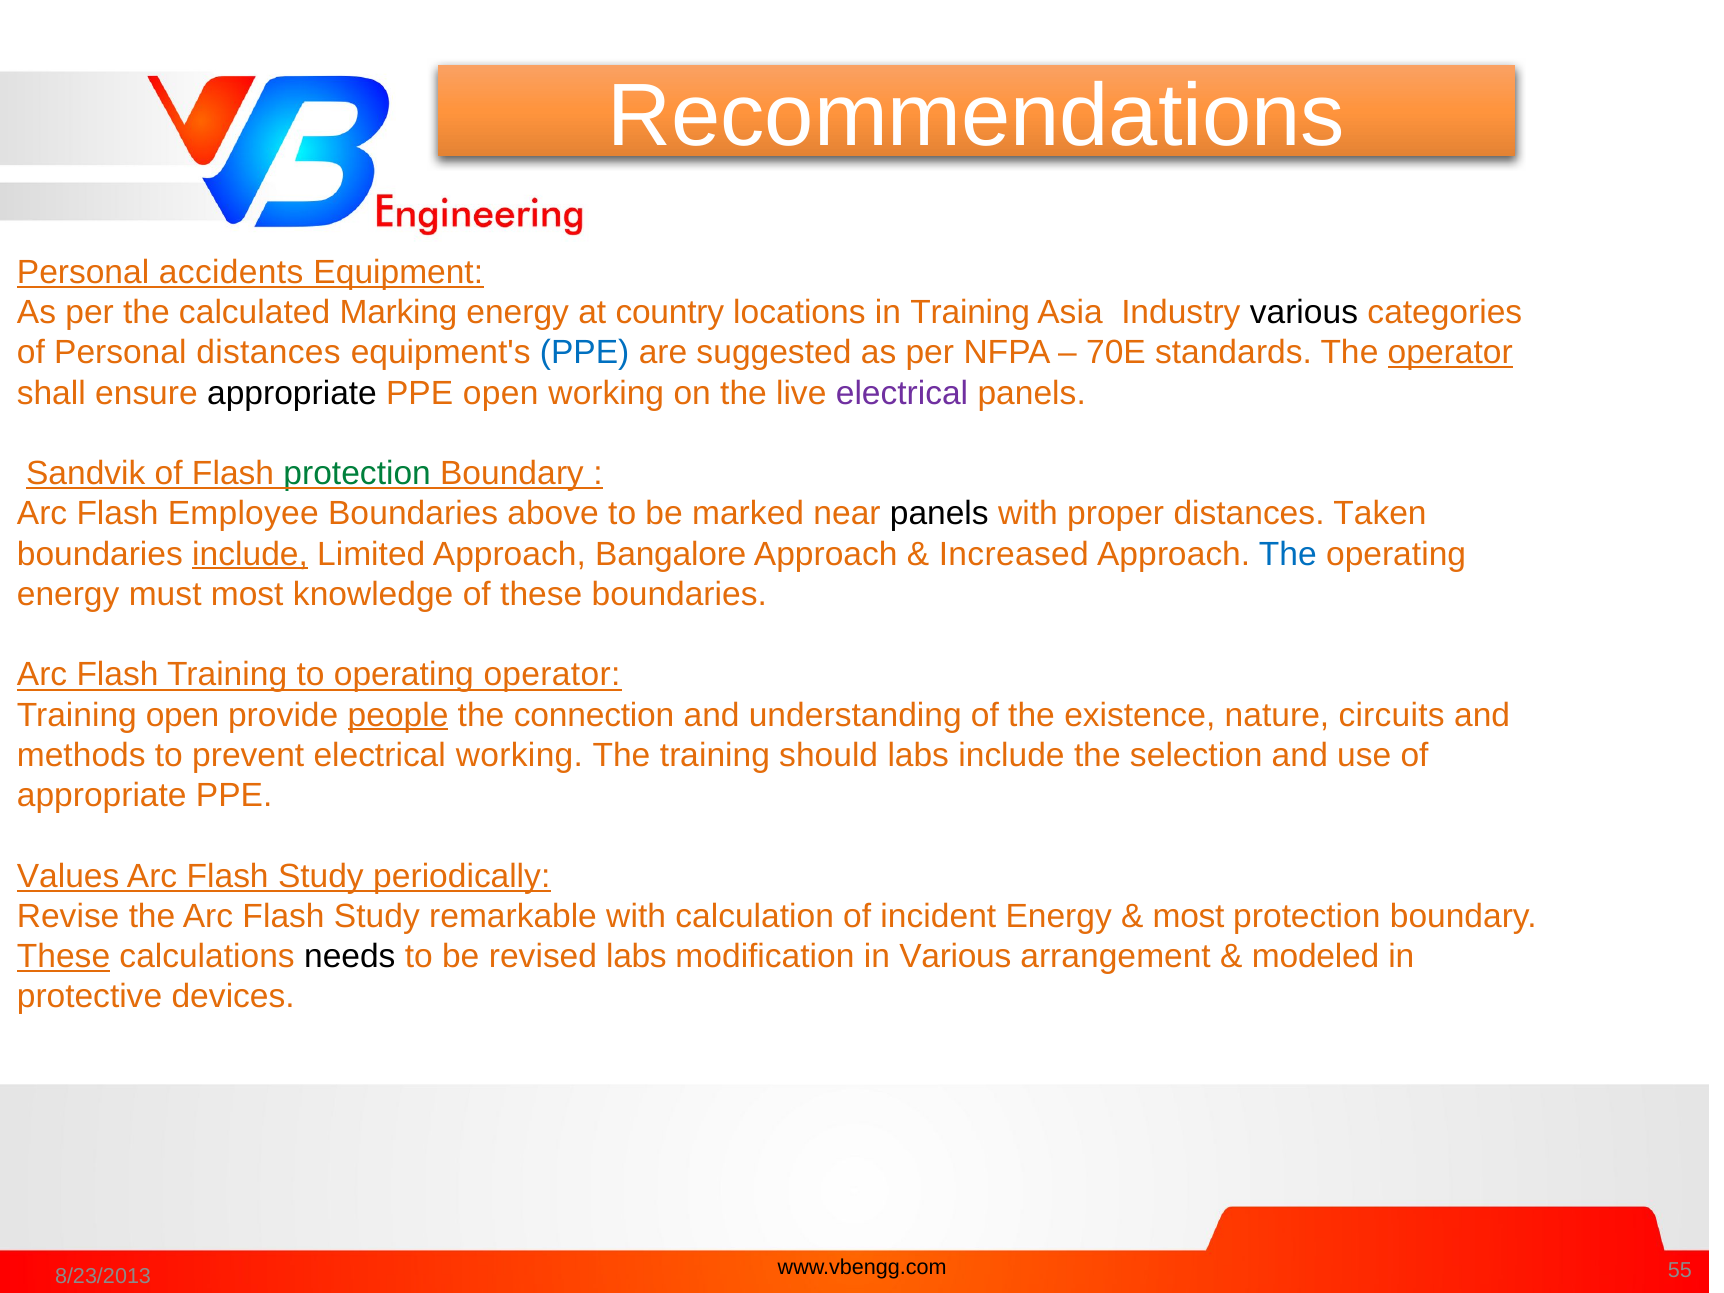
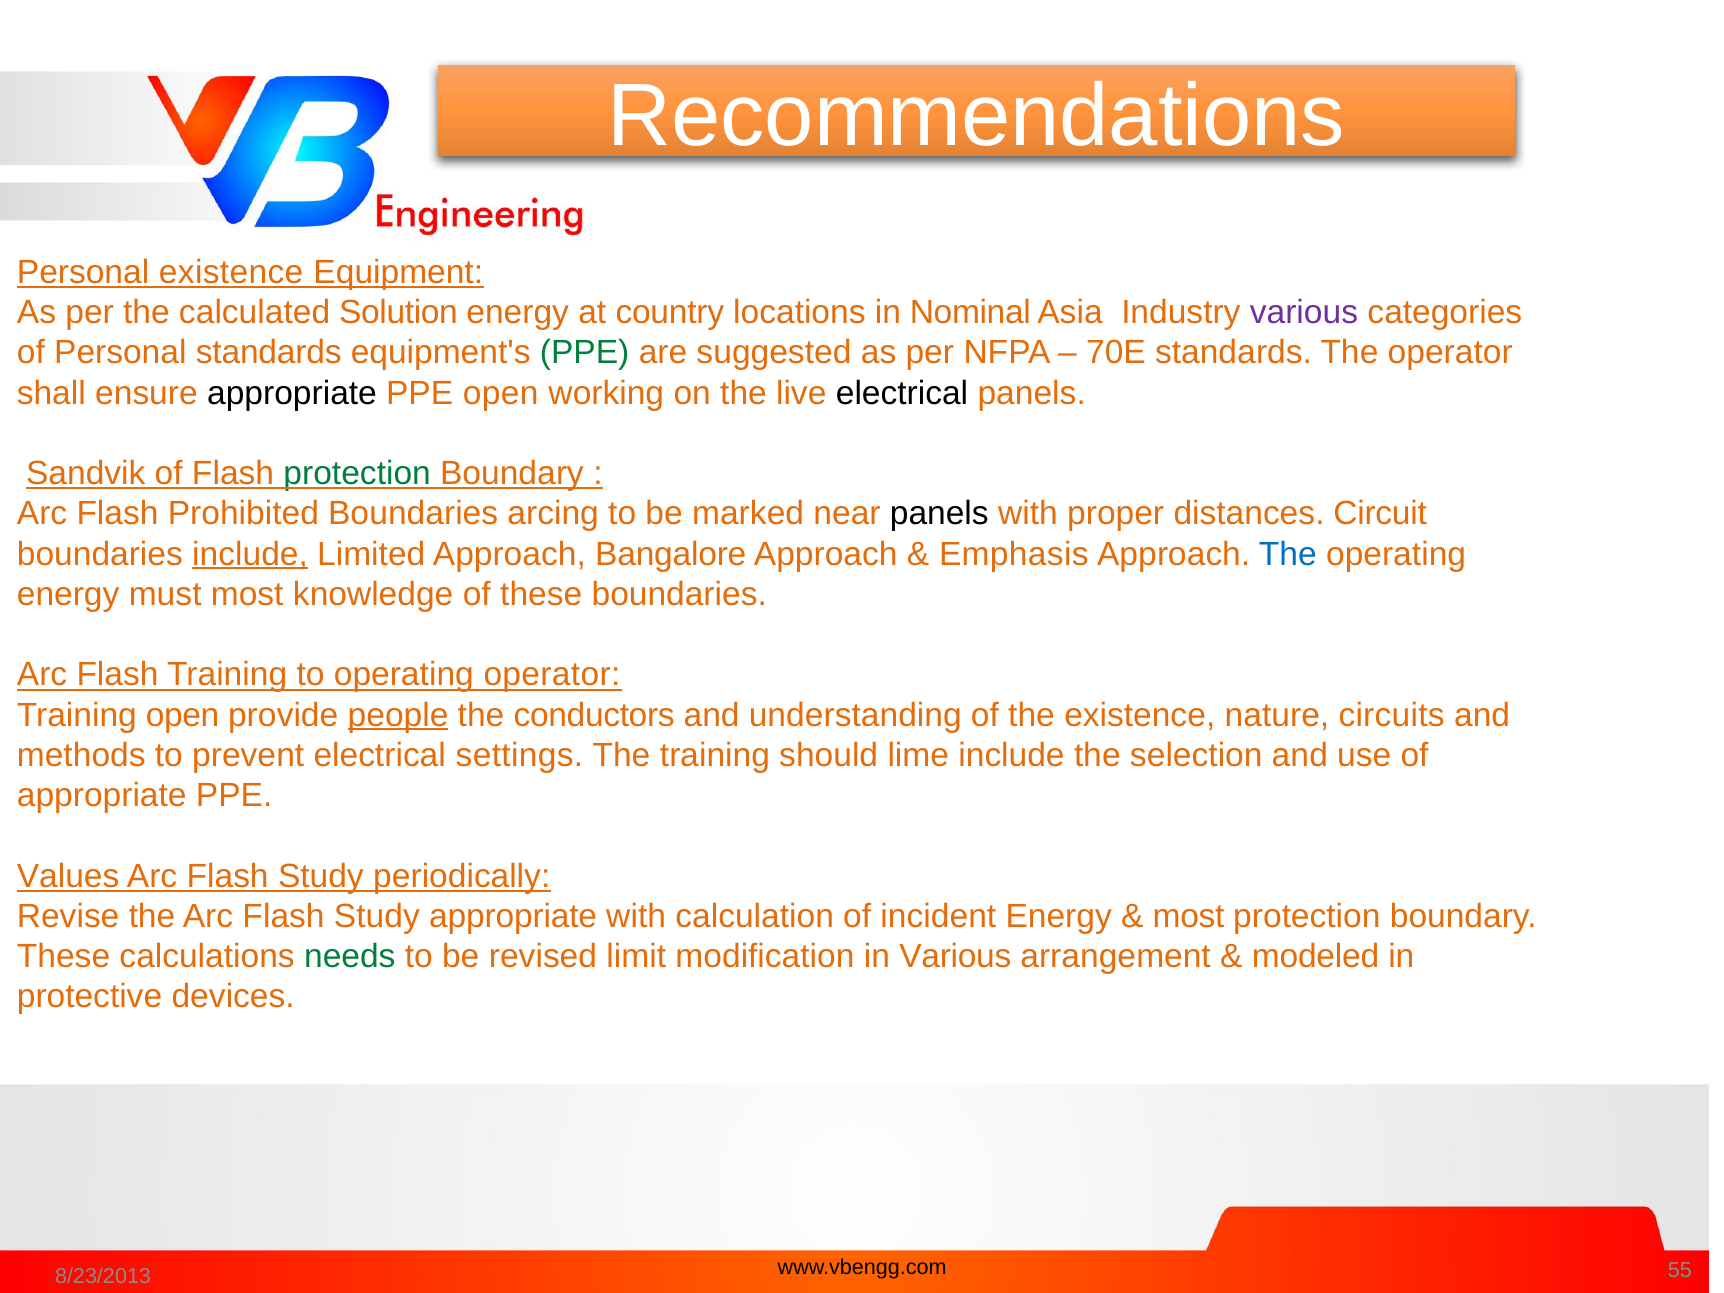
Personal accidents: accidents -> existence (231, 272)
Marking: Marking -> Solution (399, 312)
in Training: Training -> Nominal (970, 312)
various colour: black -> purple (1304, 312)
Personal distances: distances -> standards (269, 353)
PPE colour: blue -> green (585, 353)
operator underline: present -> none (1450, 353)
electrical colour: purple -> black (902, 393)
Employee: Employee -> Prohibited (243, 514)
above: above -> arcing (553, 514)
Taken: Taken -> Circuit (1380, 514)
Increased: Increased -> Emphasis (1014, 554)
connection: connection -> conductors (594, 715)
electrical working: working -> settings (519, 755)
should labs: labs -> lime (918, 755)
Study remarkable: remarkable -> appropriate (513, 916)
These underline: present -> none (64, 956)
needs colour: black -> green (350, 956)
revised labs: labs -> limit (636, 956)
